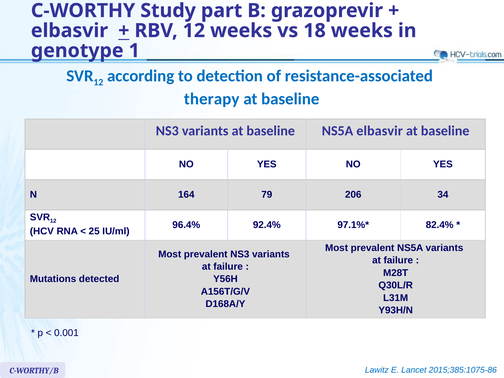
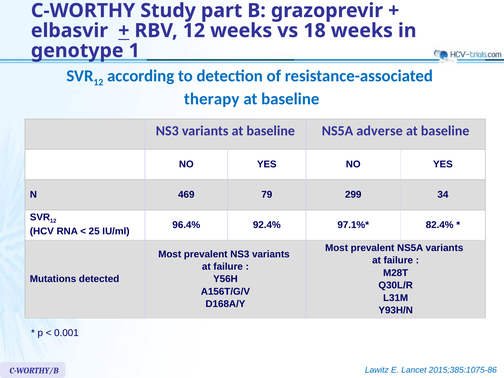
NS5A elbasvir: elbasvir -> adverse (380, 131)
164: 164 -> 469 (186, 195)
206: 206 -> 299 (353, 195)
